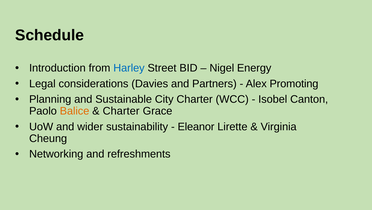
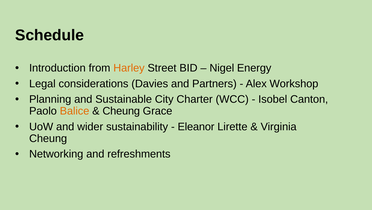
Harley colour: blue -> orange (129, 68)
Promoting: Promoting -> Workshop (294, 83)
Charter: Charter -> Cheung (121, 111)
